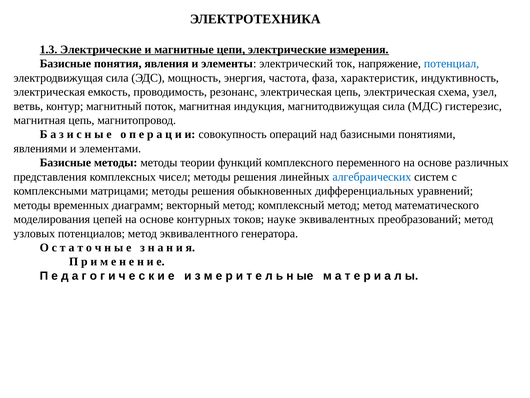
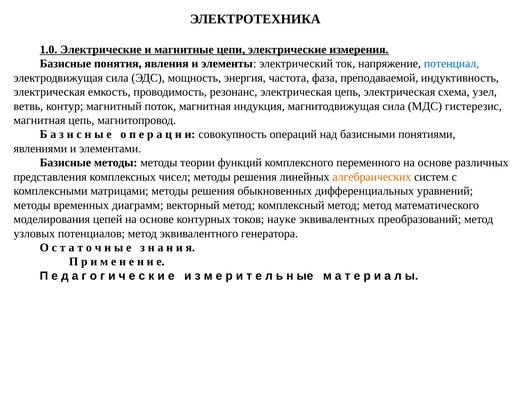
1.3: 1.3 -> 1.0 (48, 50)
характеристик: характеристик -> преподаваемой (379, 78)
алгебраических colour: blue -> orange (372, 177)
